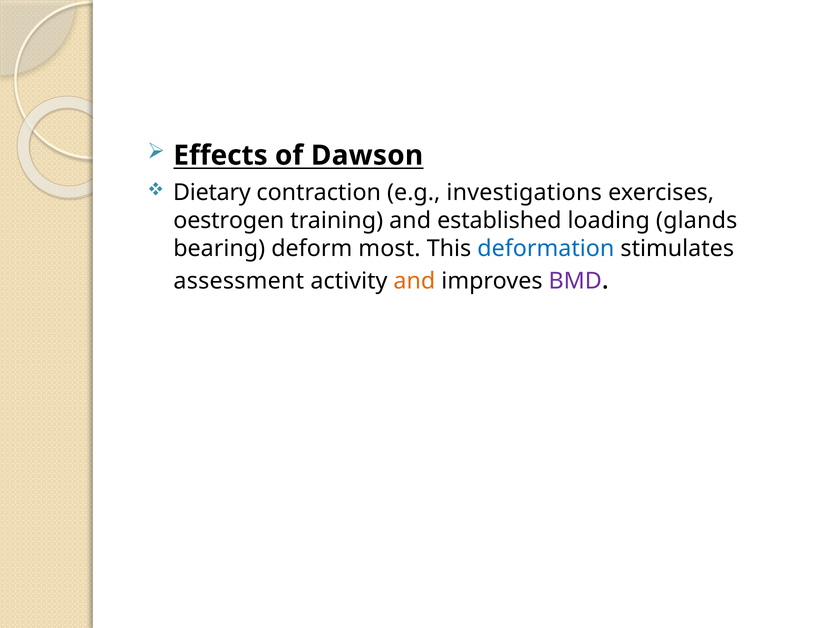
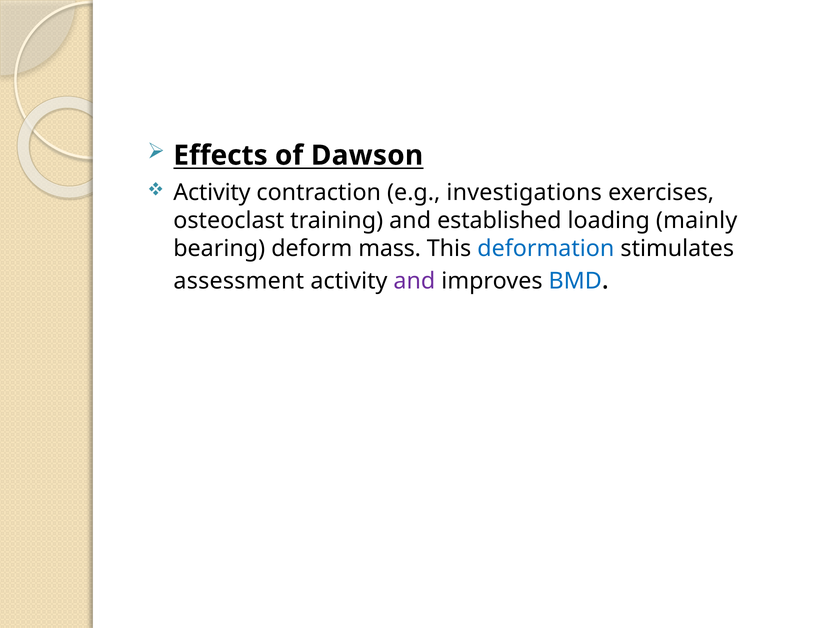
Dietary: Dietary -> Activity (212, 193)
oestrogen: oestrogen -> osteoclast (229, 221)
glands: glands -> mainly (697, 221)
most: most -> mass (390, 249)
and colour: orange -> purple (414, 281)
BMD colour: purple -> blue (575, 281)
